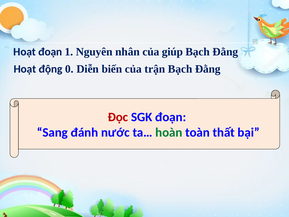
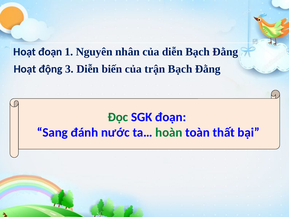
của giúp: giúp -> diễn (172, 52)
0: 0 -> 3 (69, 69)
Đọc colour: red -> green (118, 117)
